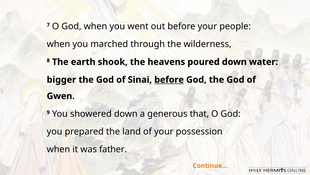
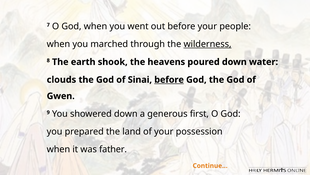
wilderness underline: none -> present (208, 44)
bigger: bigger -> clouds (61, 79)
that: that -> first (199, 113)
